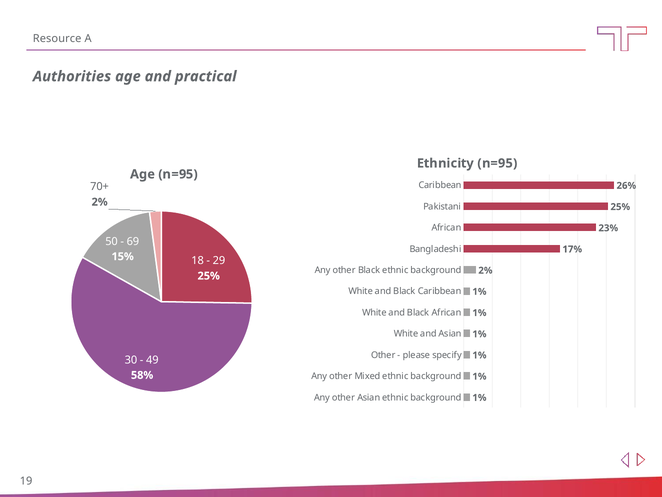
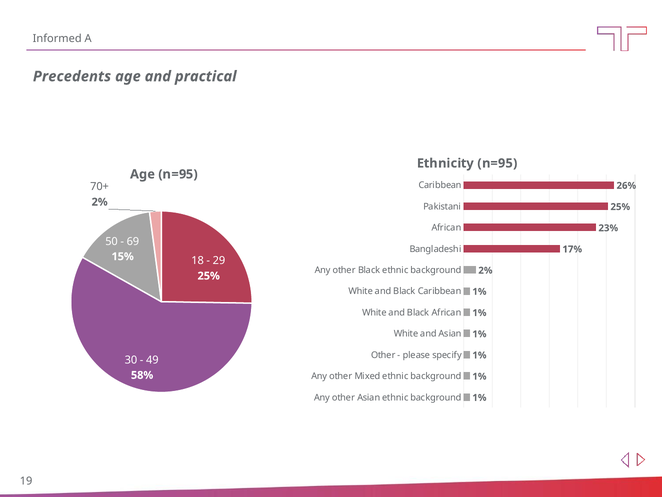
Resource: Resource -> Informed (57, 38)
Authorities: Authorities -> Precedents (72, 76)
